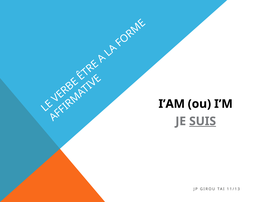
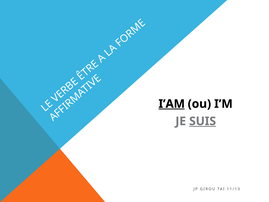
I’AM underline: none -> present (172, 104)
